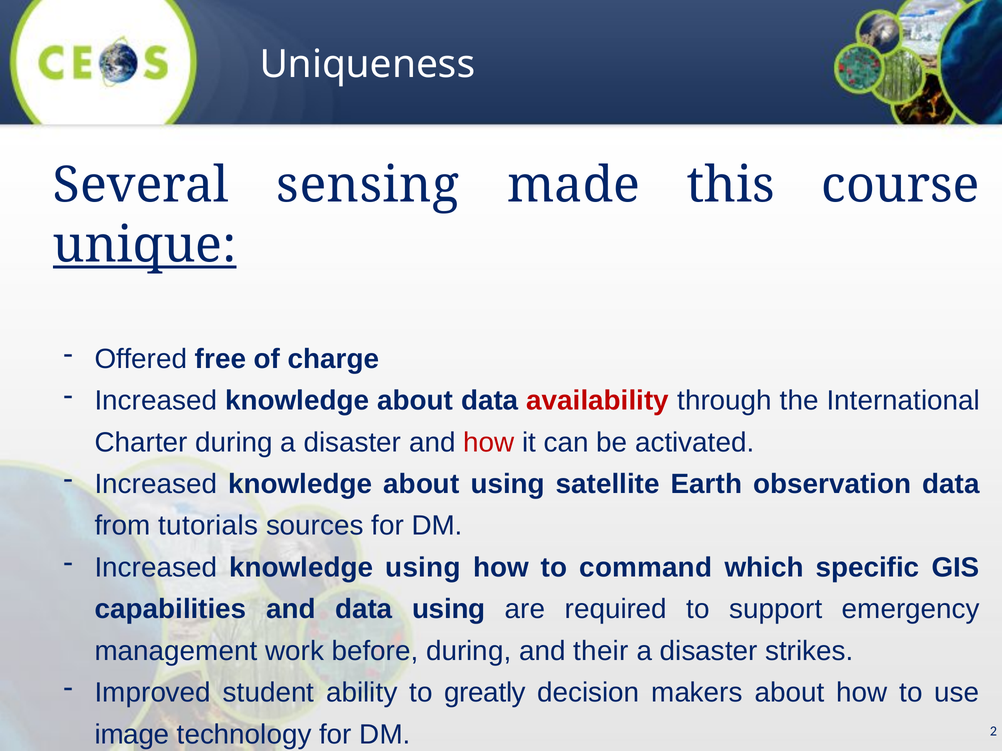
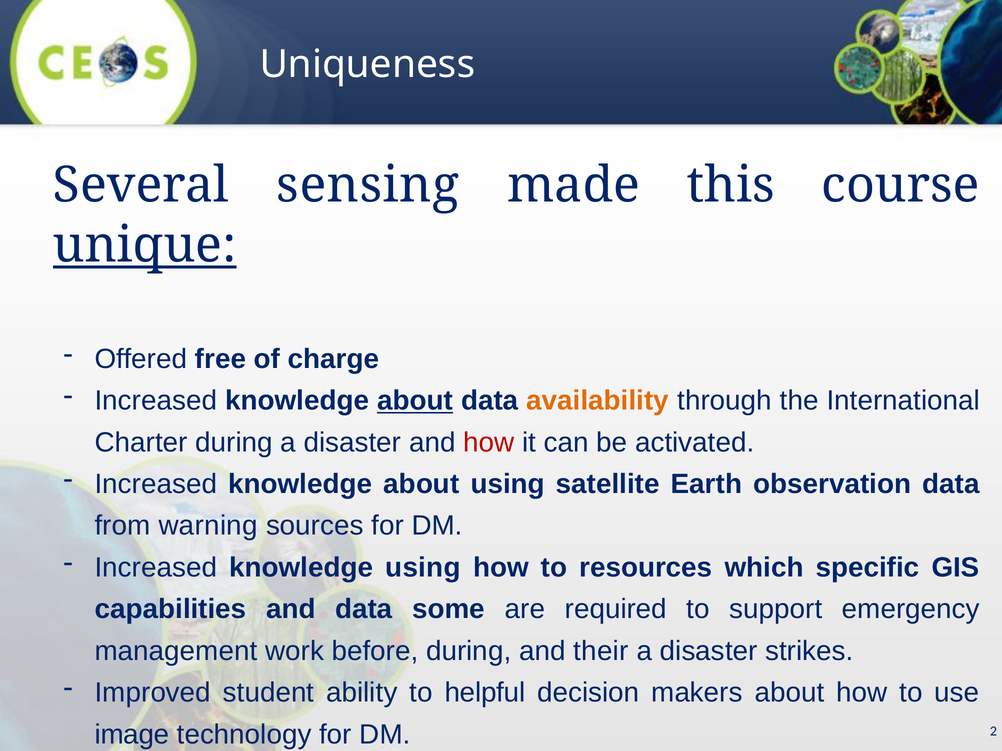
about underline: none -> present (415, 401)
availability colour: red -> orange (598, 401)
tutorials: tutorials -> warning (208, 526)
command: command -> resources (646, 568)
data using: using -> some (449, 610)
greatly: greatly -> helpful (485, 693)
